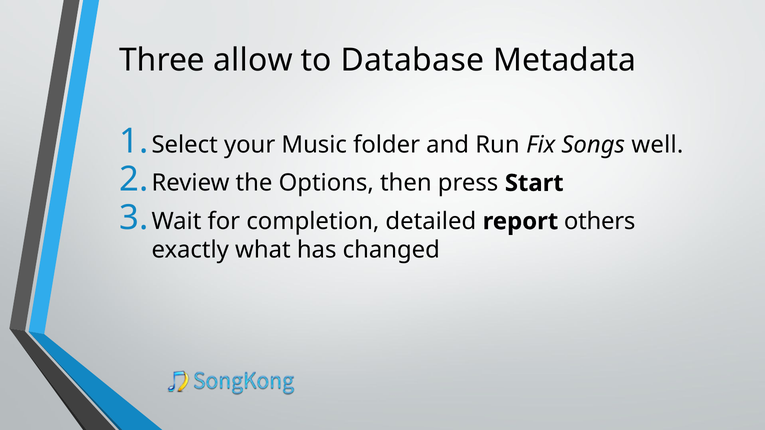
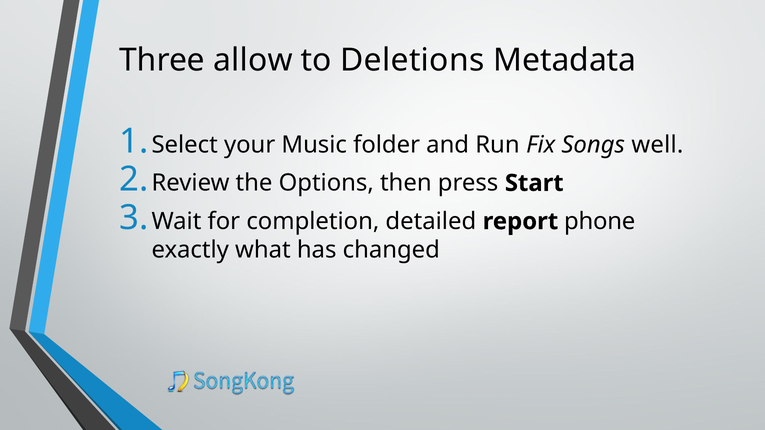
Database: Database -> Deletions (412, 60)
others: others -> phone (600, 221)
